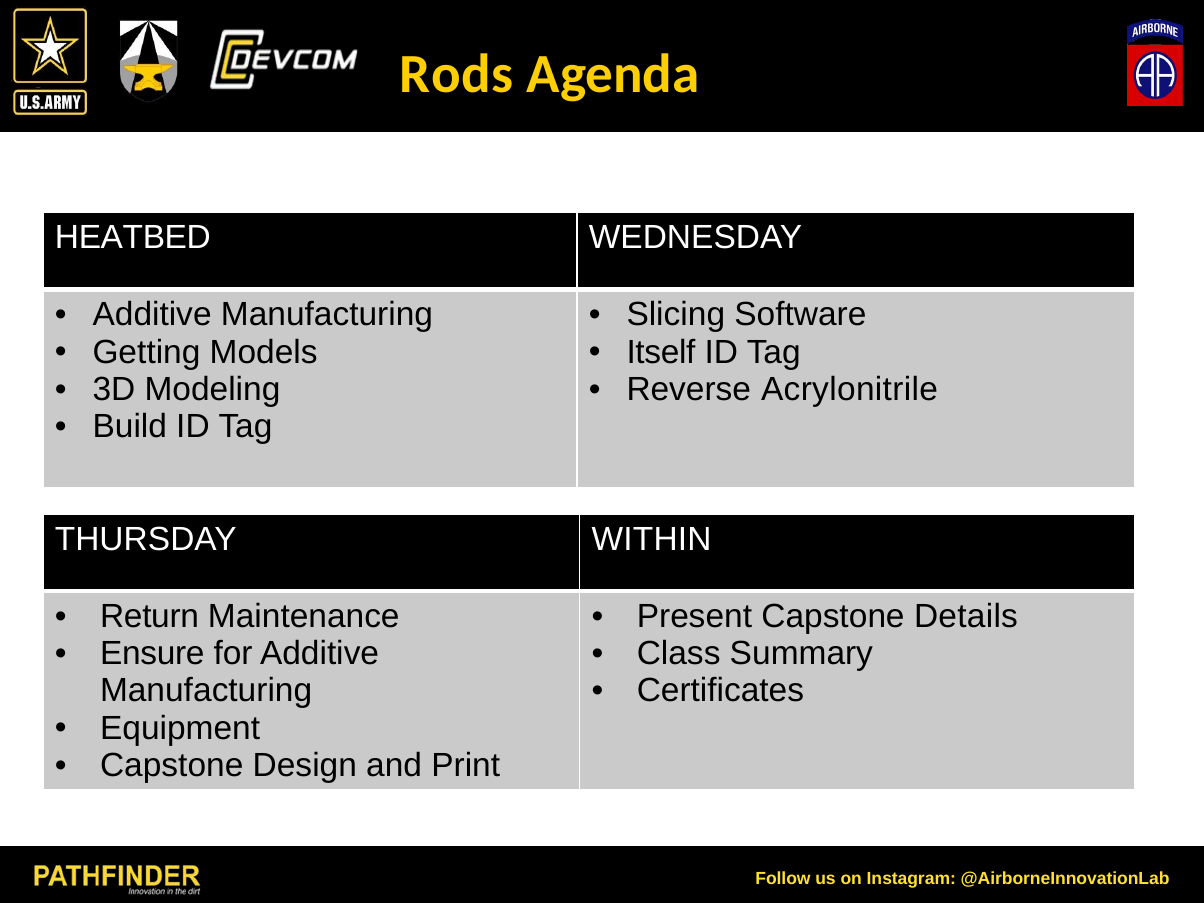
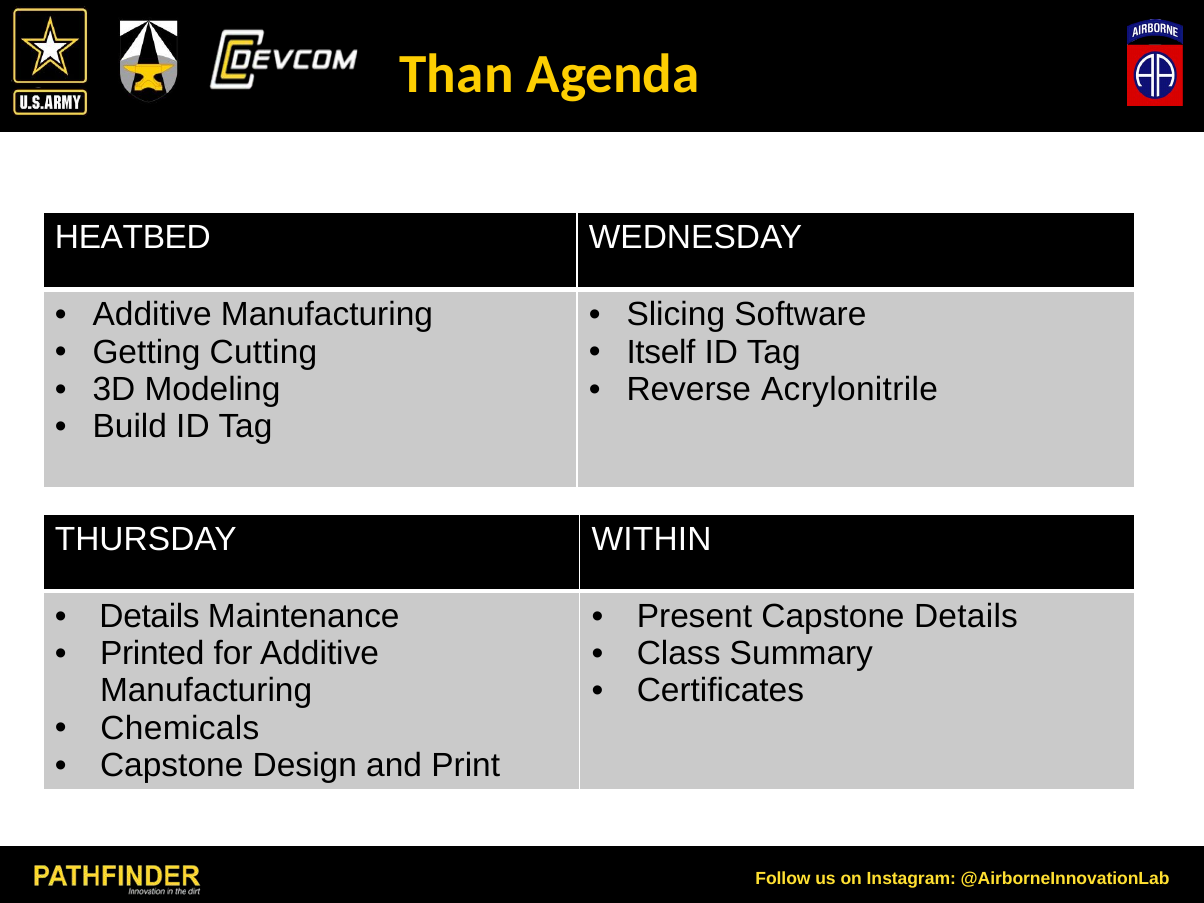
Rods: Rods -> Than (457, 74)
Models: Models -> Cutting (263, 352)
Return: Return -> Details (150, 616)
Ensure: Ensure -> Printed (152, 653)
Equipment: Equipment -> Chemicals (180, 728)
